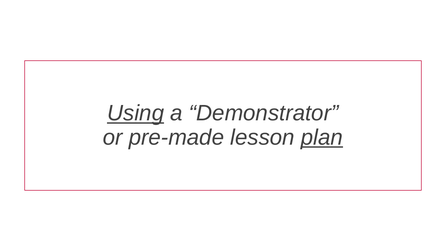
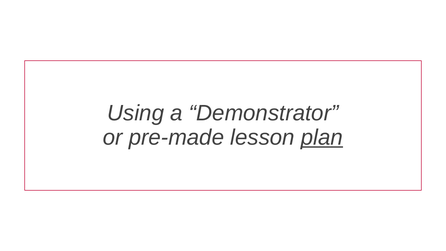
Using underline: present -> none (136, 113)
